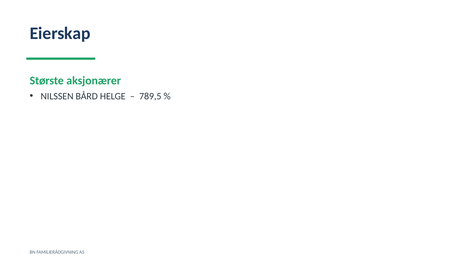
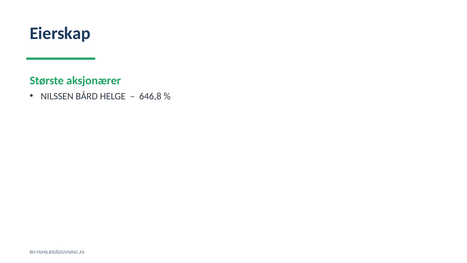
789,5: 789,5 -> 646,8 (150, 96)
